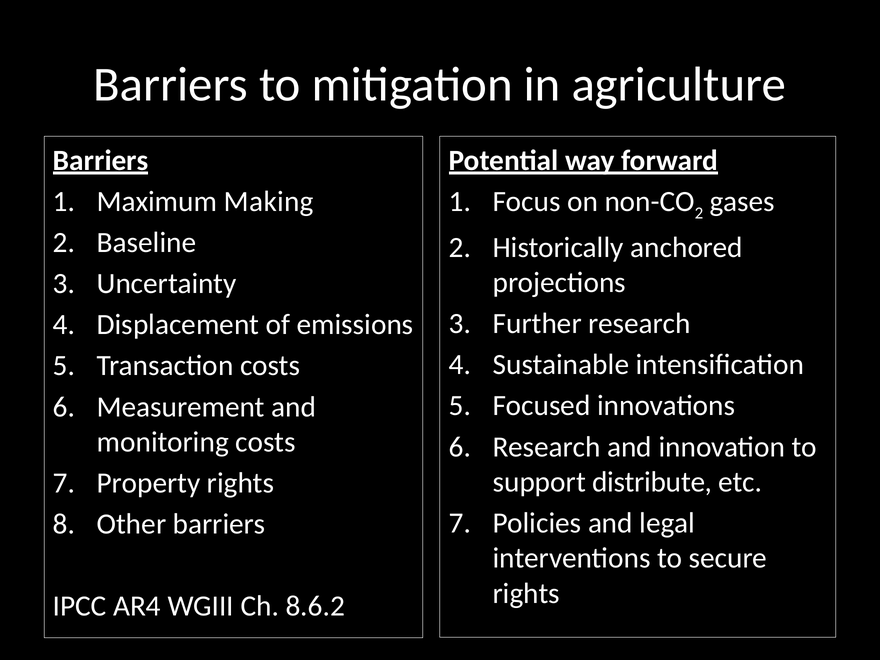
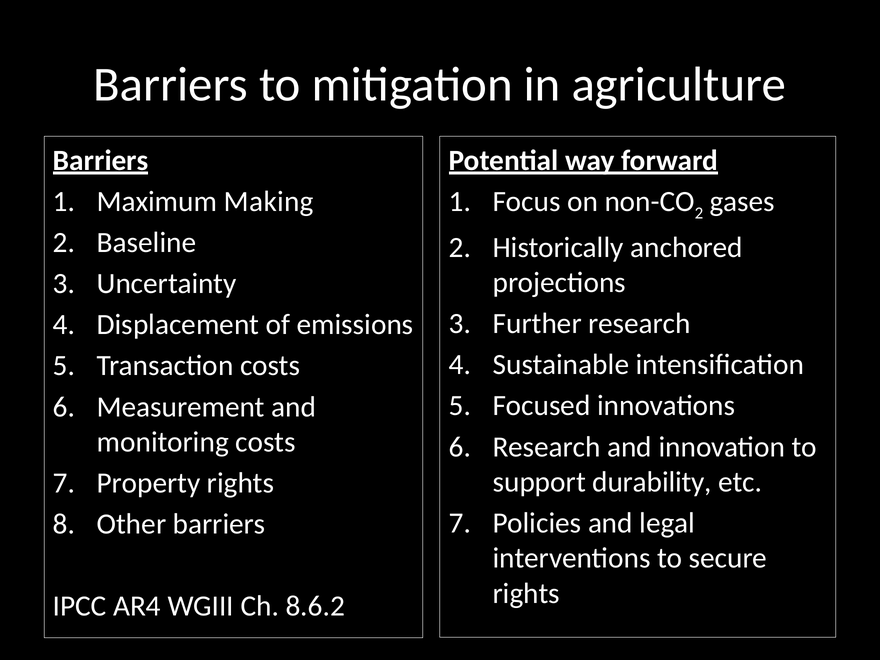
distribute: distribute -> durability (652, 482)
